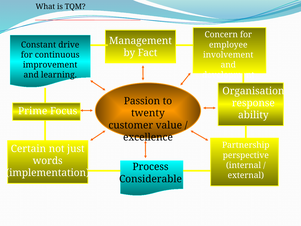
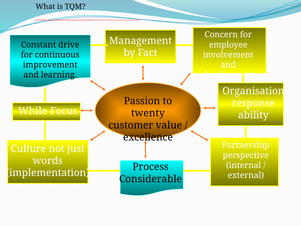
Prime: Prime -> While (33, 111)
Certain: Certain -> Culture (28, 149)
